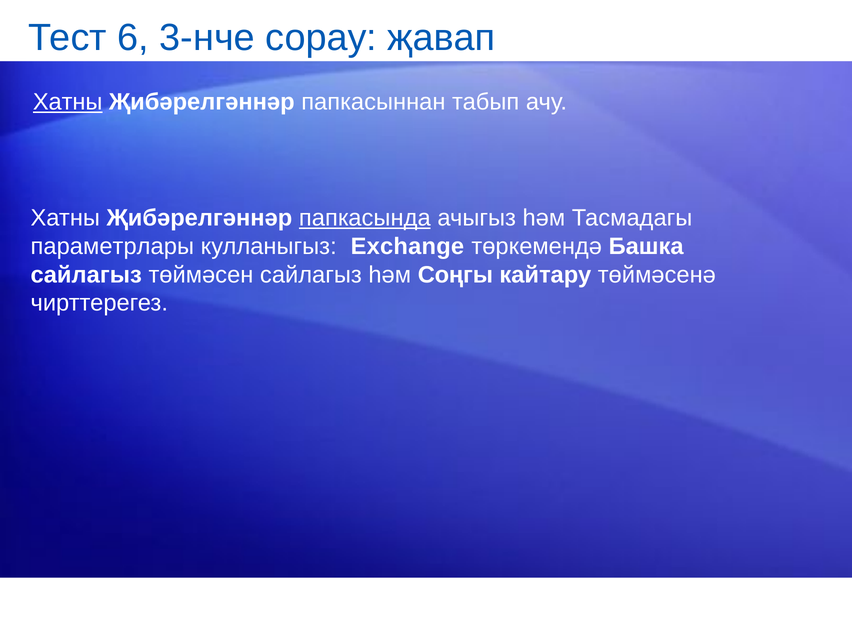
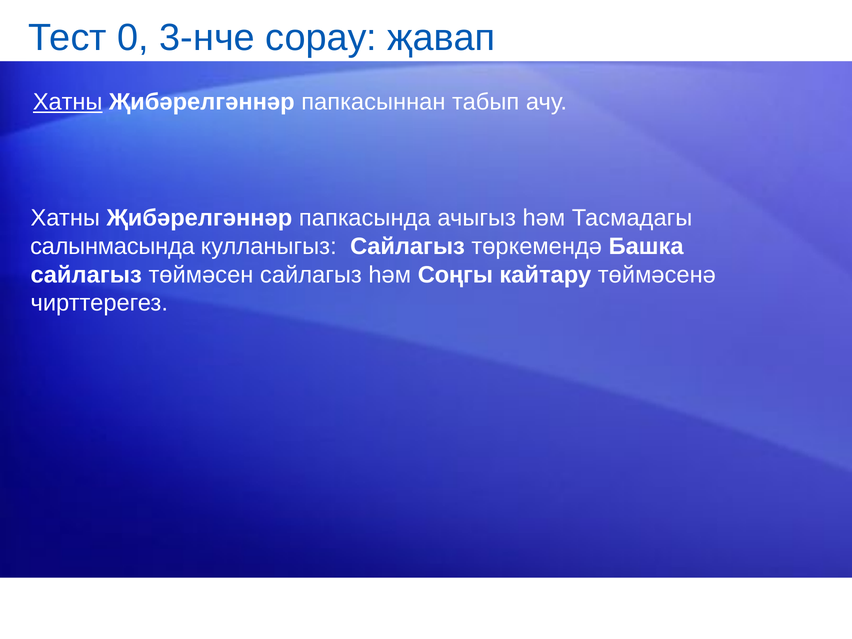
6: 6 -> 0 (133, 38)
папкасында underline: present -> none (365, 218)
параметрлары: параметрлары -> салынмасында (112, 246)
кулланыгыз Exchange: Exchange -> Сайлагыз (408, 246)
